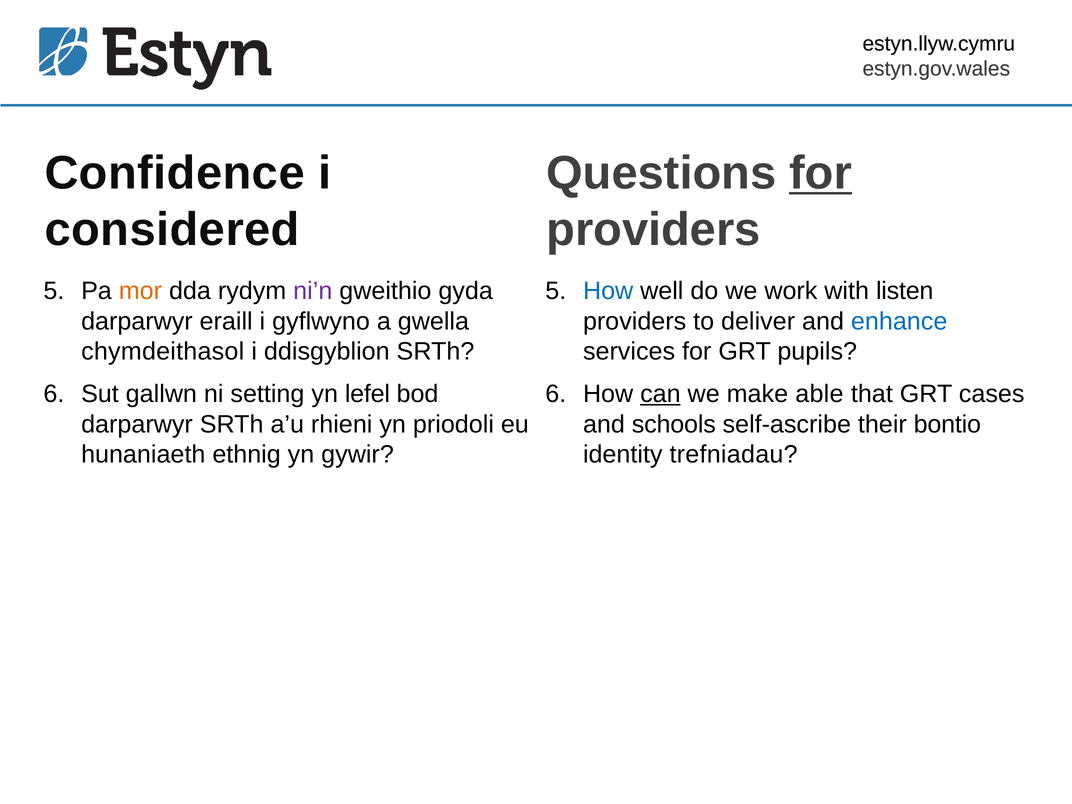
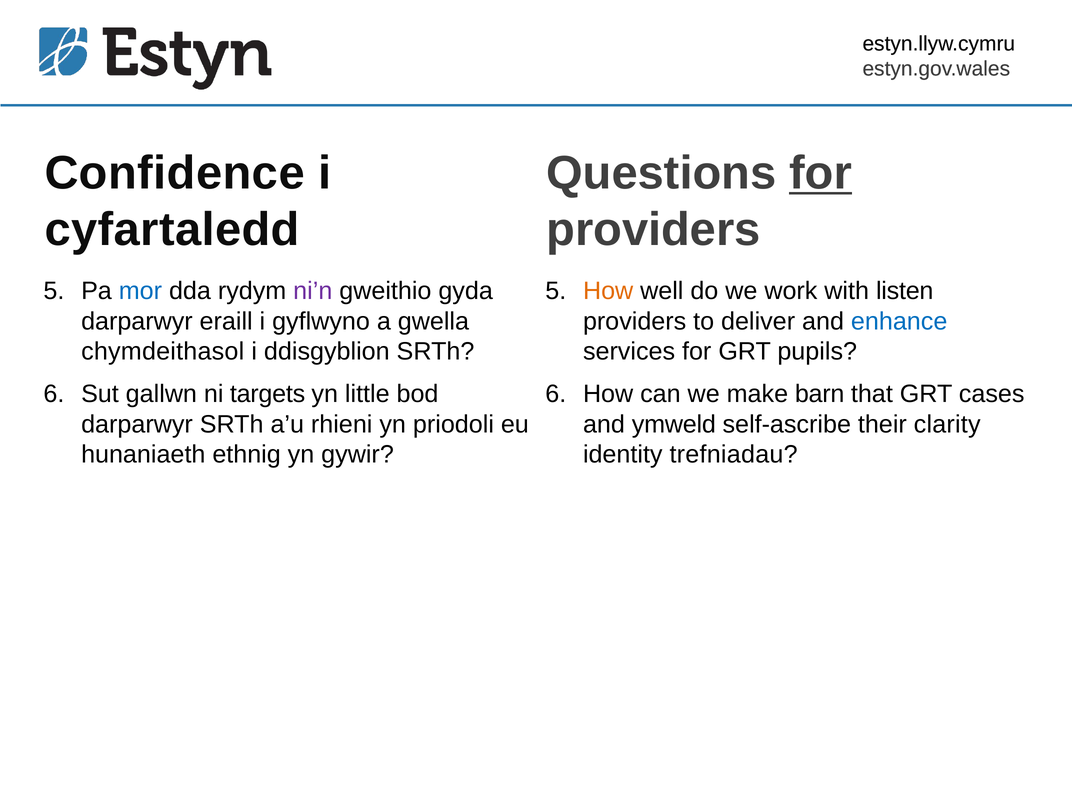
considered: considered -> cyfartaledd (172, 230)
mor colour: orange -> blue (140, 291)
How colour: blue -> orange (608, 291)
setting: setting -> targets (268, 394)
lefel: lefel -> little (367, 394)
can underline: present -> none (660, 394)
able: able -> barn (820, 394)
schools: schools -> ymweld (674, 424)
bontio: bontio -> clarity (947, 424)
